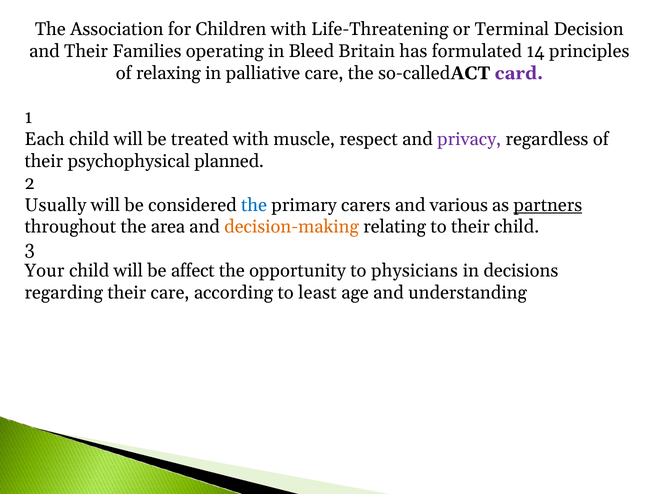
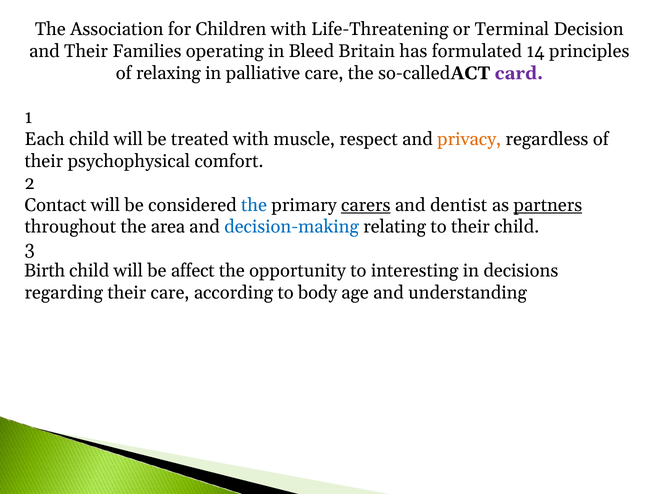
privacy colour: purple -> orange (469, 139)
planned: planned -> comfort (229, 161)
Usually: Usually -> Contact (56, 205)
carers underline: none -> present (366, 205)
various: various -> dentist (459, 205)
decision-making colour: orange -> blue (292, 227)
Your: Your -> Birth (45, 271)
physicians: physicians -> interesting (415, 271)
least: least -> body (318, 293)
